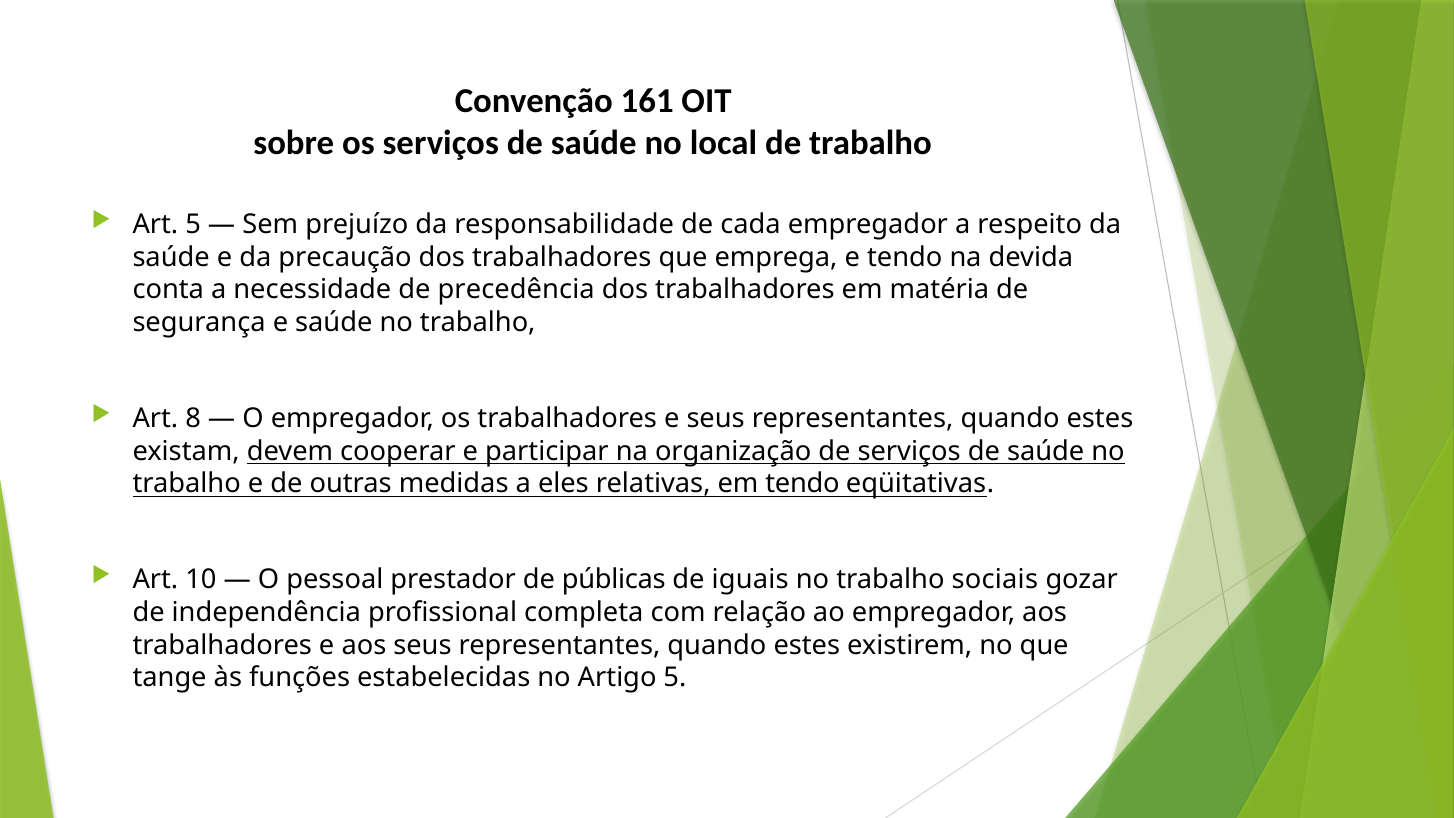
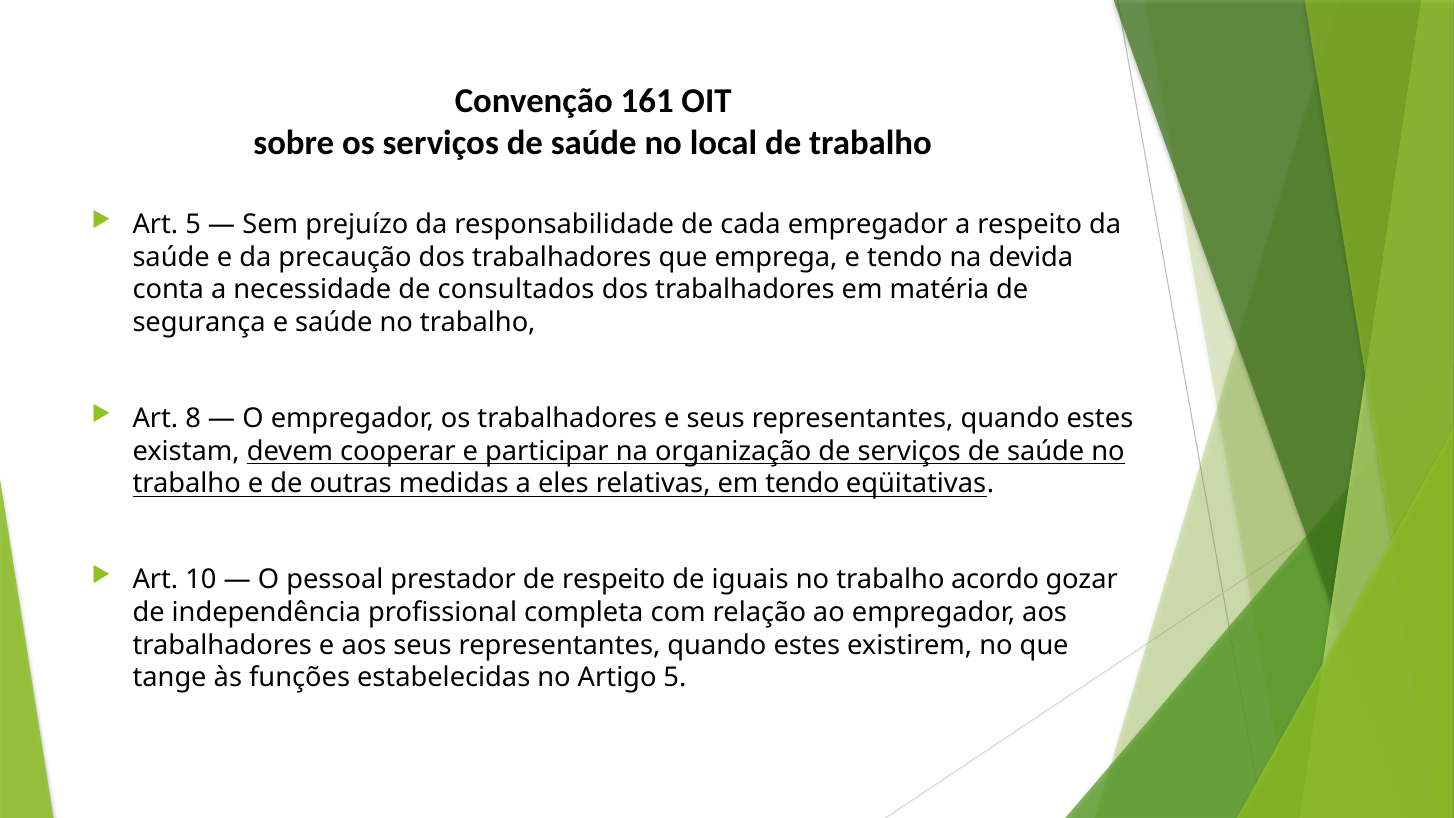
precedência: precedência -> consultados (516, 290)
de públicas: públicas -> respeito (614, 580)
sociais: sociais -> acordo (995, 580)
